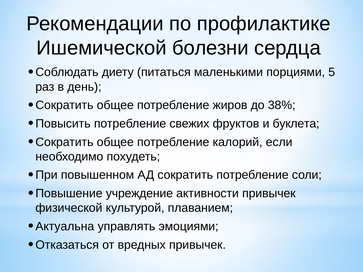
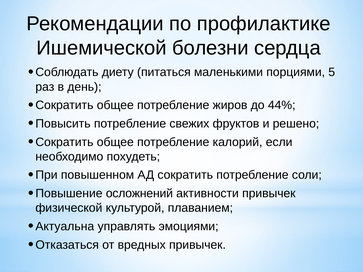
38%: 38% -> 44% (282, 105)
буклета: буклета -> решено (296, 124)
учреждение: учреждение -> осложнений (139, 194)
